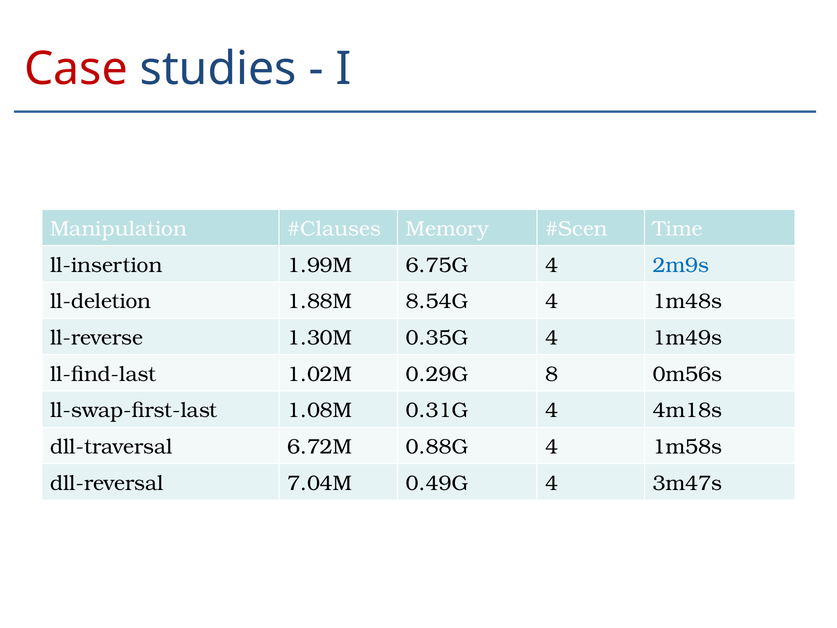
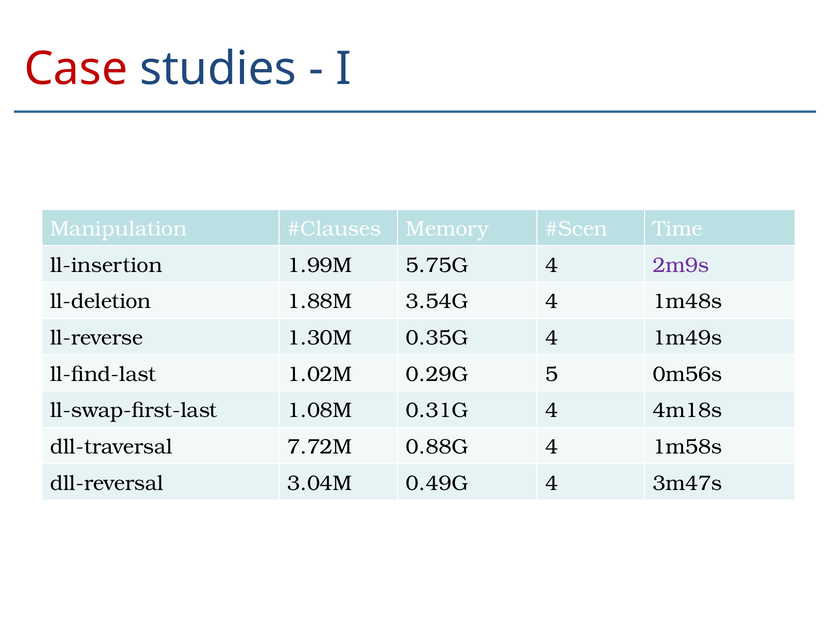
6.75G: 6.75G -> 5.75G (437, 265)
2m9s colour: blue -> purple (681, 265)
8.54G: 8.54G -> 3.54G (437, 301)
8: 8 -> 5 (552, 374)
6.72M: 6.72M -> 7.72M (320, 447)
7.04M: 7.04M -> 3.04M (320, 483)
